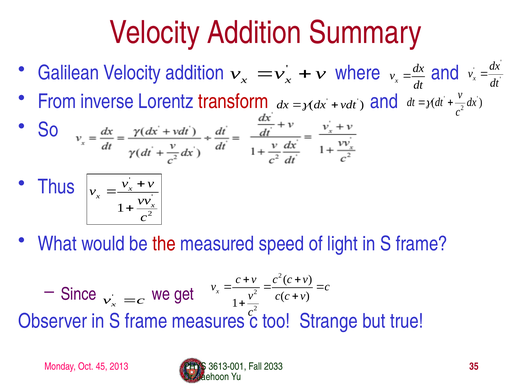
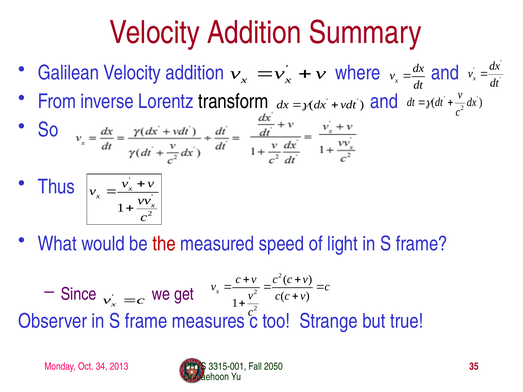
transform colour: red -> black (233, 101)
45: 45 -> 34 (102, 367)
3613-001: 3613-001 -> 3315-001 (227, 367)
2033: 2033 -> 2050 (273, 367)
